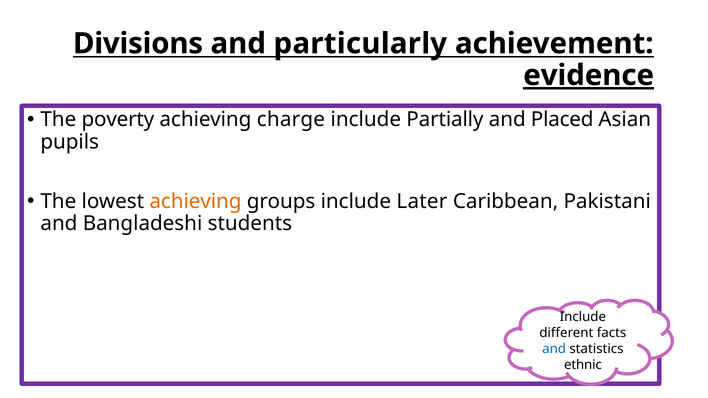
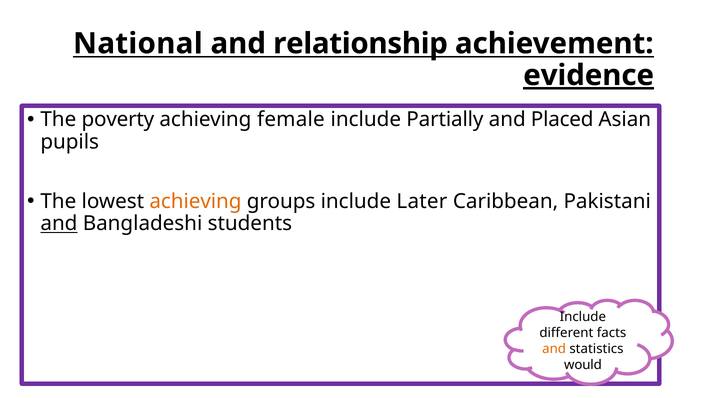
Divisions: Divisions -> National (138, 44)
particularly: particularly -> relationship (361, 44)
charge: charge -> female (291, 120)
and underline: none -> present (59, 224)
and colour: blue -> orange (554, 349)
ethnic: ethnic -> would (583, 365)
